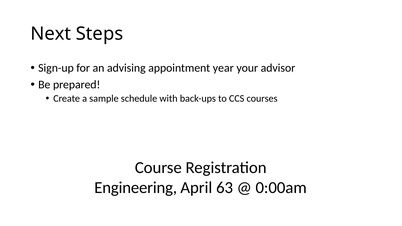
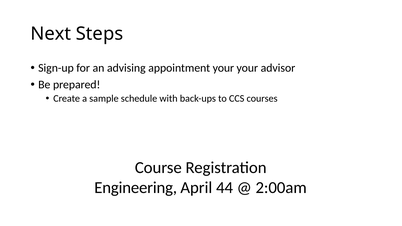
appointment year: year -> your (223, 68)
63: 63 -> 44 (225, 188)
0:00am: 0:00am -> 2:00am (281, 188)
